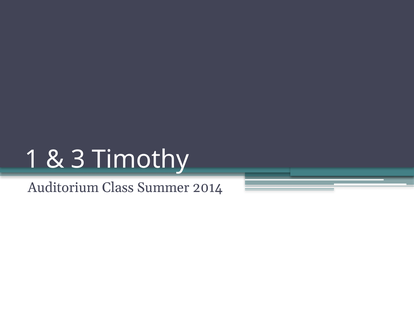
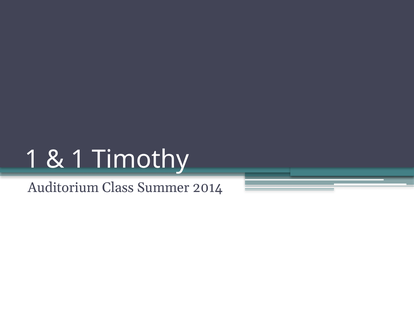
3: 3 -> 1 (78, 160)
